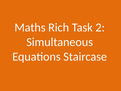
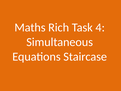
2: 2 -> 4 (100, 27)
